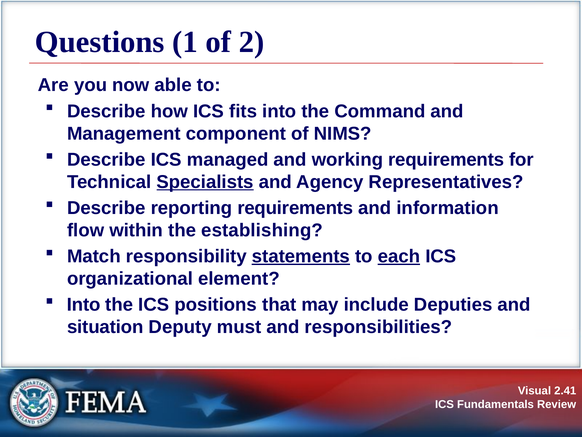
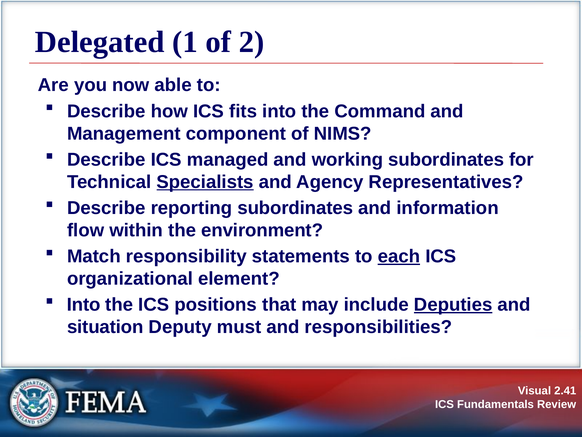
Questions: Questions -> Delegated (100, 42)
working requirements: requirements -> subordinates (446, 159)
reporting requirements: requirements -> subordinates (295, 208)
establishing: establishing -> environment (262, 230)
statements underline: present -> none (301, 256)
Deputies underline: none -> present (453, 304)
